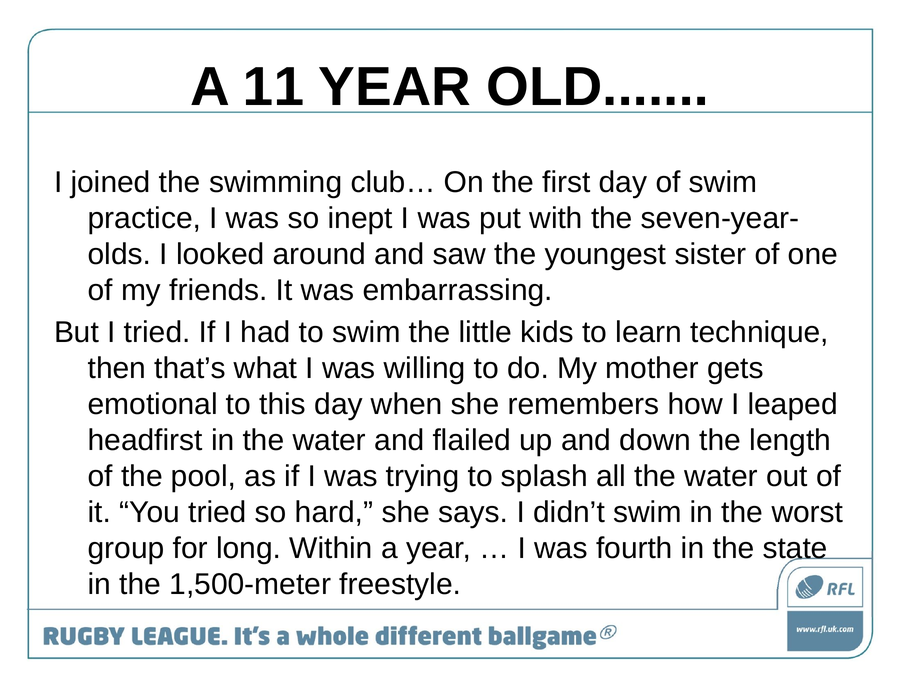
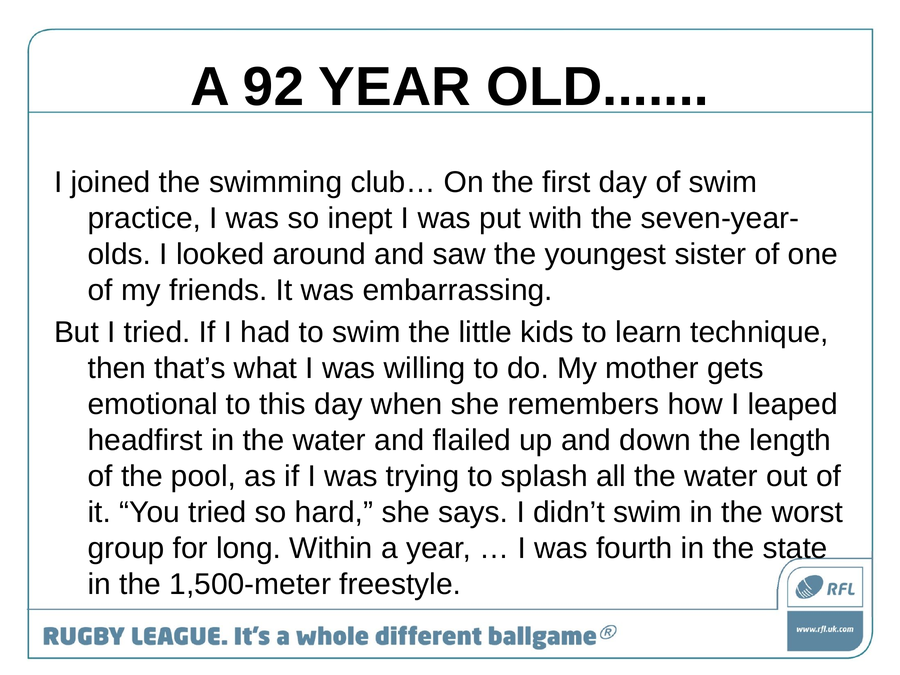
11: 11 -> 92 (274, 87)
